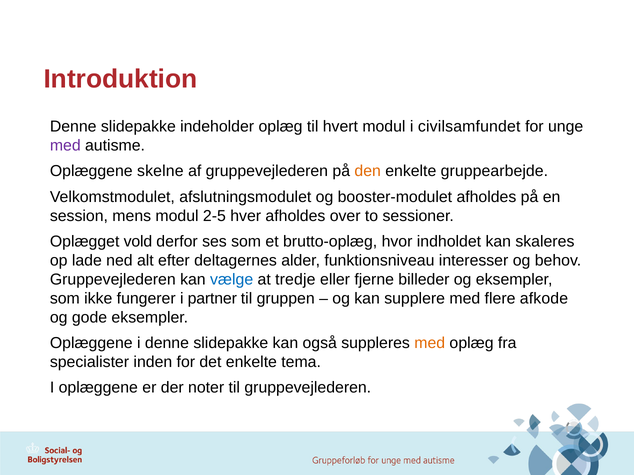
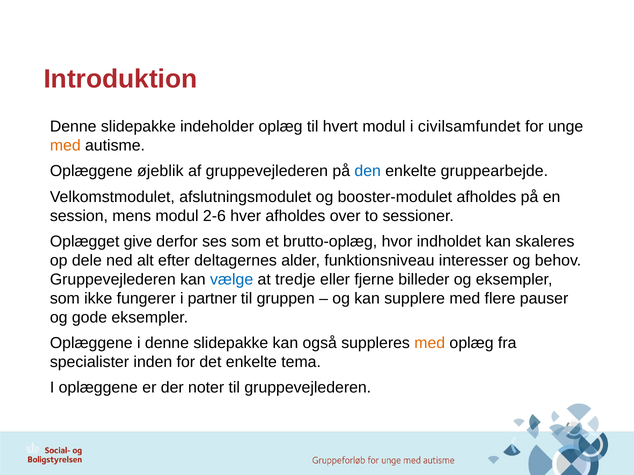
med colour: purple -> orange (65, 146)
skelne: skelne -> øjeblik (160, 171)
den colour: orange -> blue (368, 171)
2-5: 2-5 -> 2-6 (214, 216)
vold: vold -> give (138, 242)
lade: lade -> dele (87, 261)
afkode: afkode -> pauser (544, 299)
